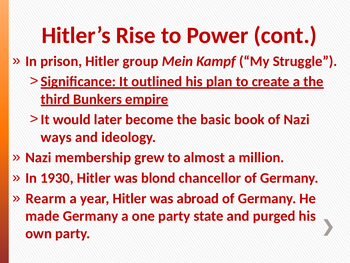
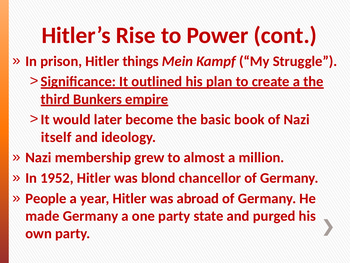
group: group -> things (141, 61)
ways: ways -> itself (56, 137)
1930: 1930 -> 1952 (57, 178)
Rearm: Rearm -> People (46, 198)
